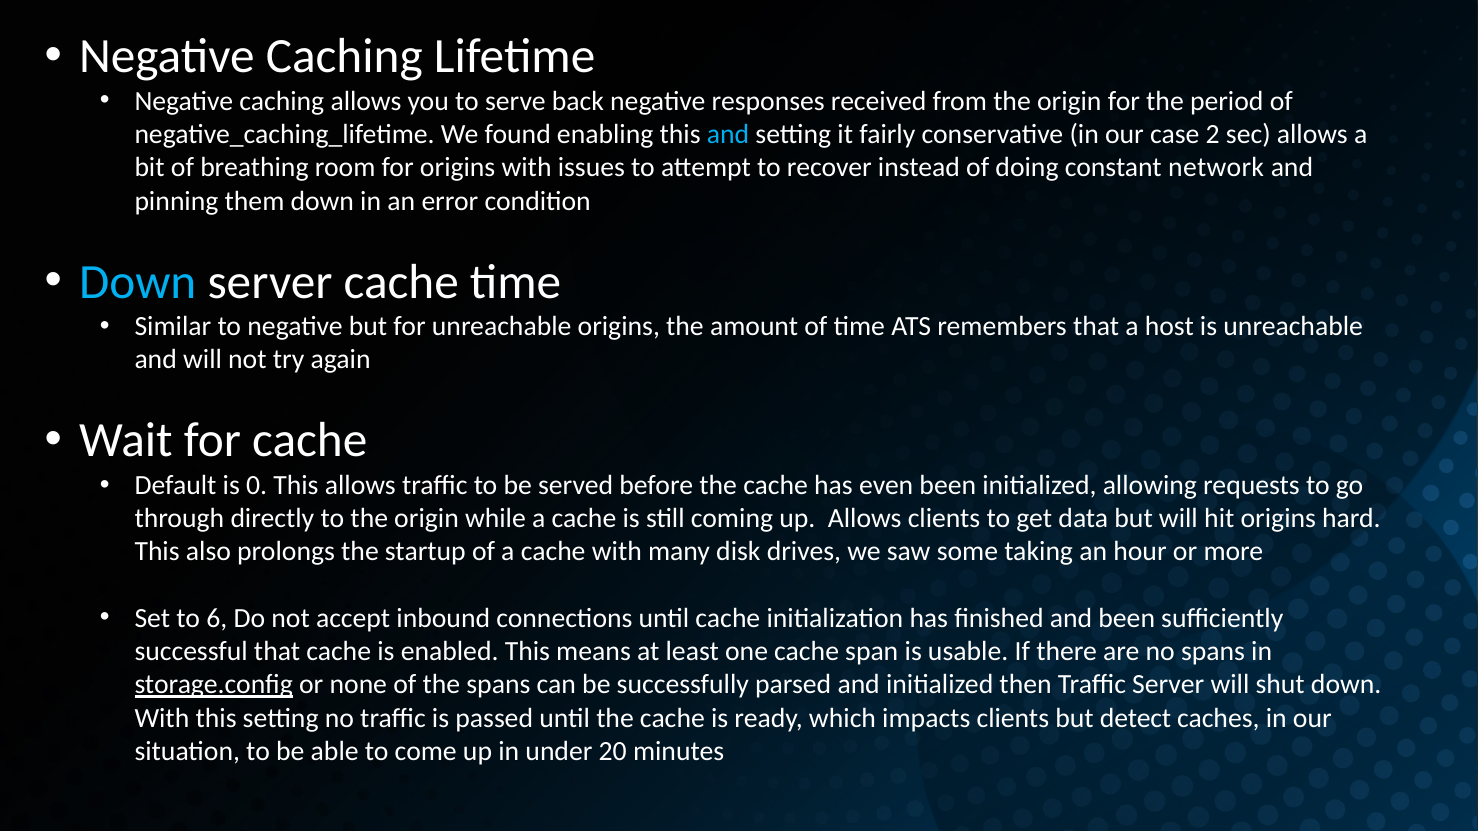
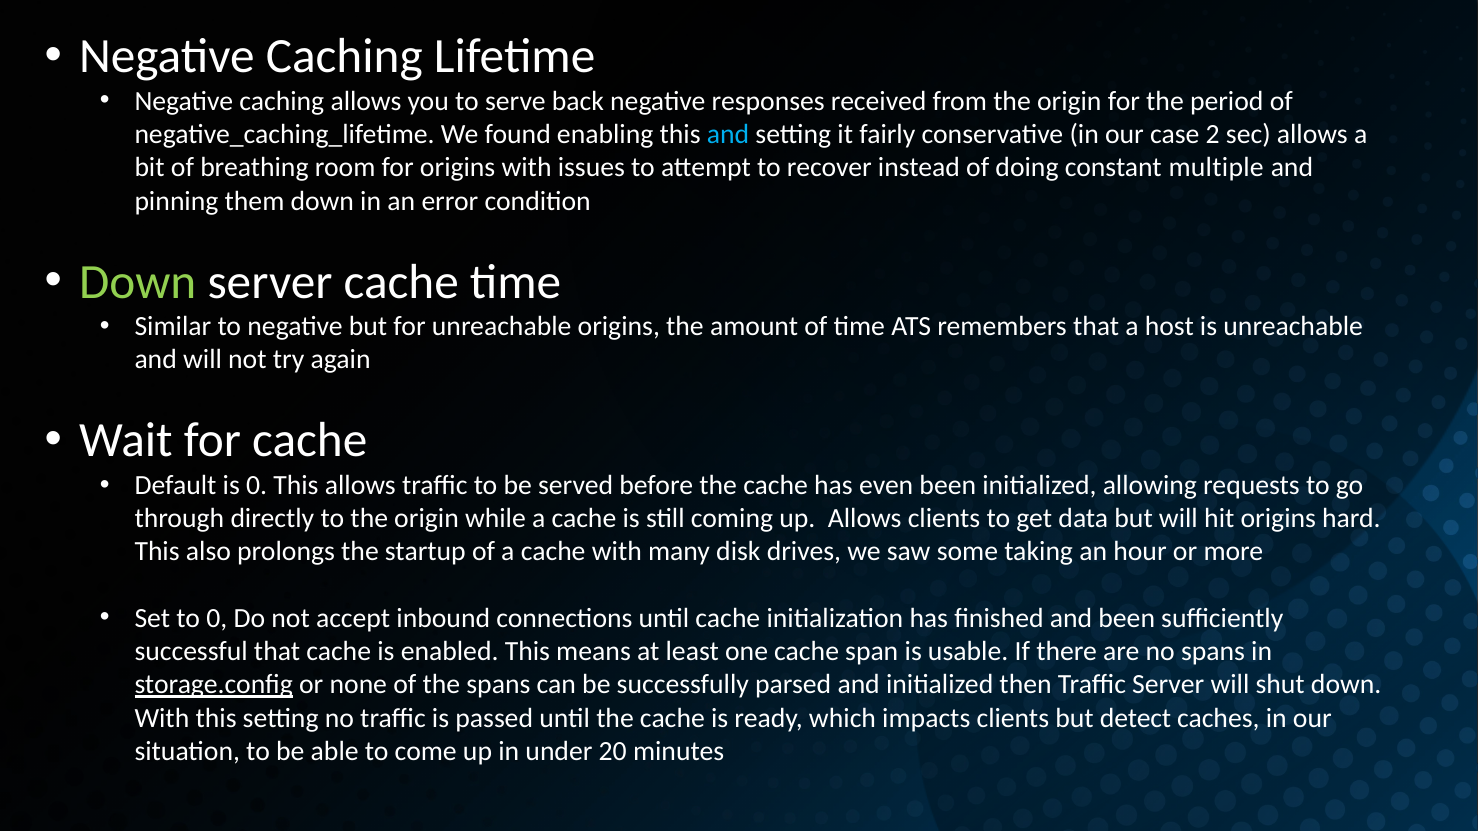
network: network -> multiple (1216, 168)
Down colour: light blue -> light green (138, 282)
to 6: 6 -> 0 (217, 619)
